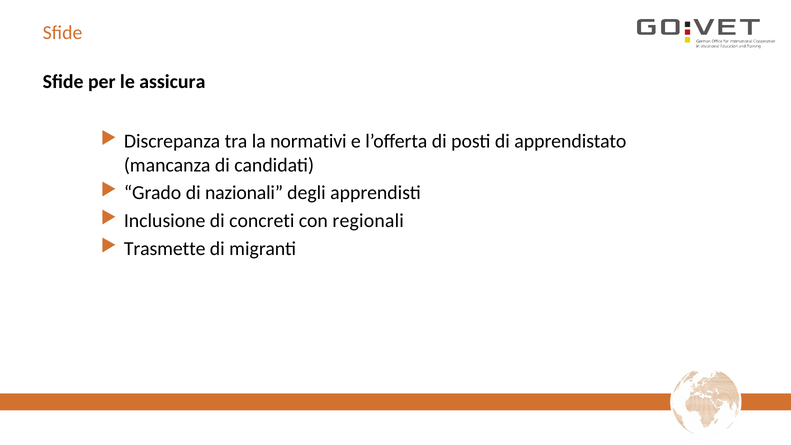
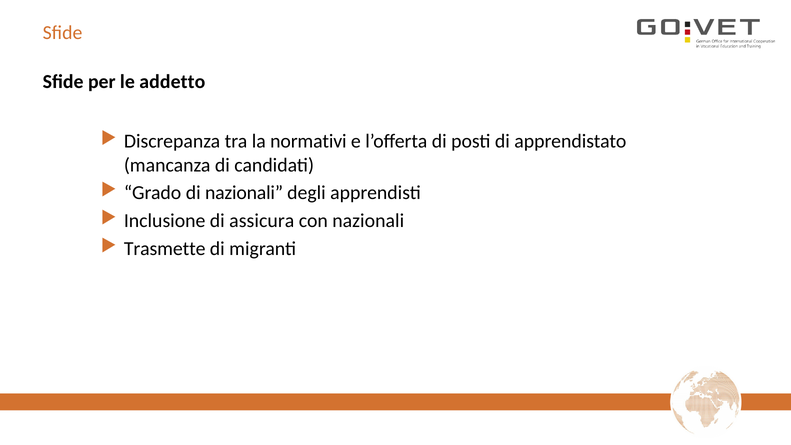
assicura: assicura -> addetto (172, 82)
concreti: concreti -> assicura (262, 221)
con regionali: regionali -> nazionali (368, 221)
